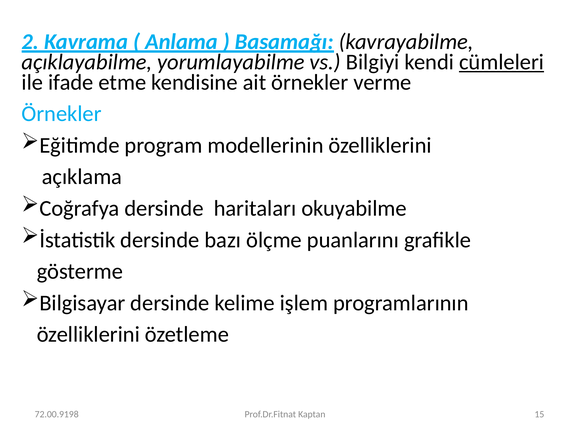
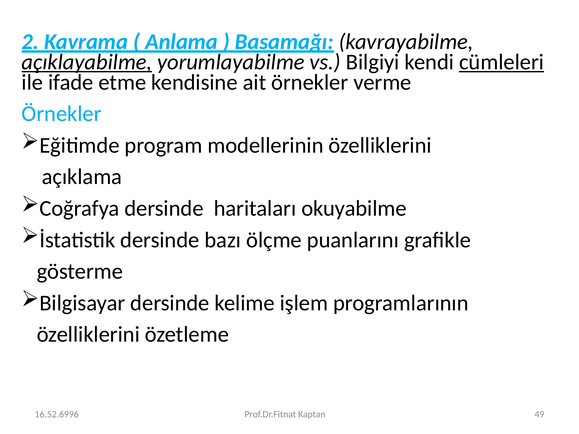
açıklayabilme underline: none -> present (87, 62)
72.00.9198: 72.00.9198 -> 16.52.6996 (57, 415)
15: 15 -> 49 (539, 415)
